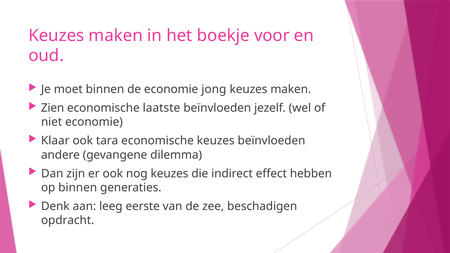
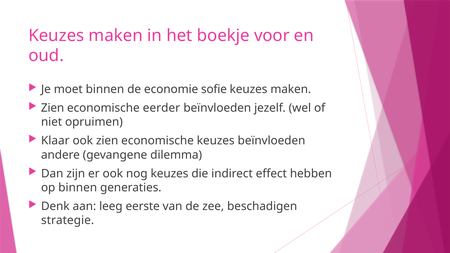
jong: jong -> sofie (214, 89)
laatste: laatste -> eerder (161, 108)
niet economie: economie -> opruimen (94, 122)
ook tara: tara -> zien (107, 141)
opdracht: opdracht -> strategie (68, 221)
